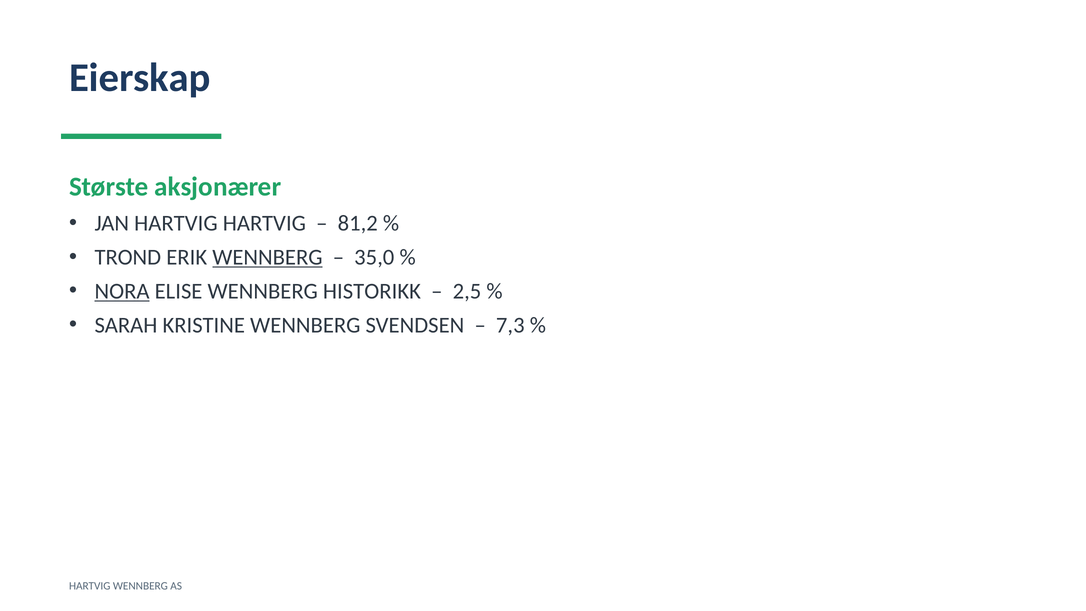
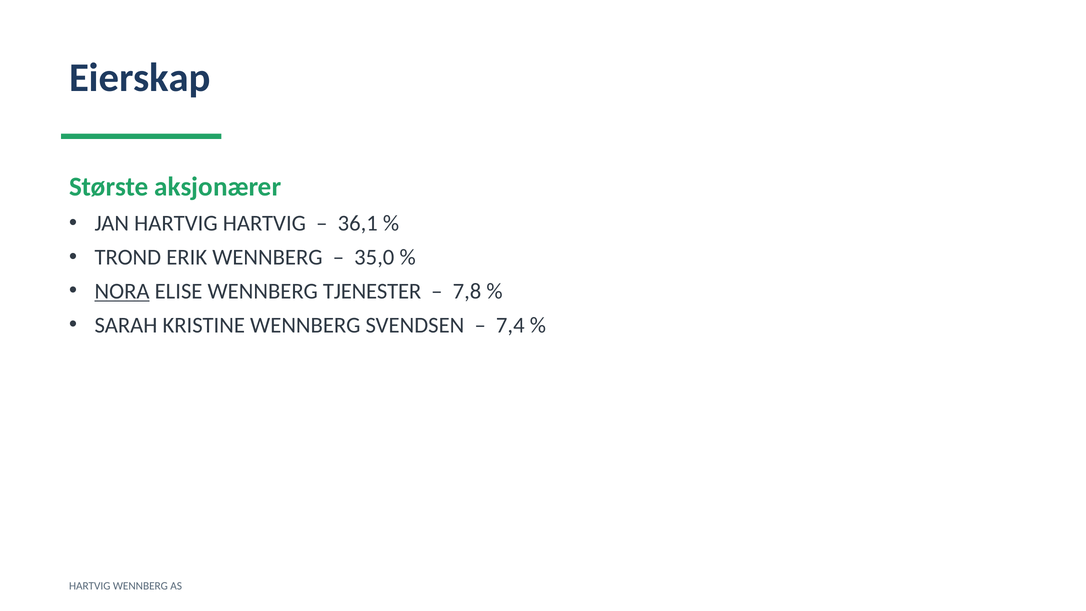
81,2: 81,2 -> 36,1 (358, 223)
WENNBERG underline: present -> none (267, 257)
HISTORIKK: HISTORIKK -> TJENESTER (372, 291)
2,5: 2,5 -> 7,8 (467, 291)
7,3: 7,3 -> 7,4 (510, 325)
